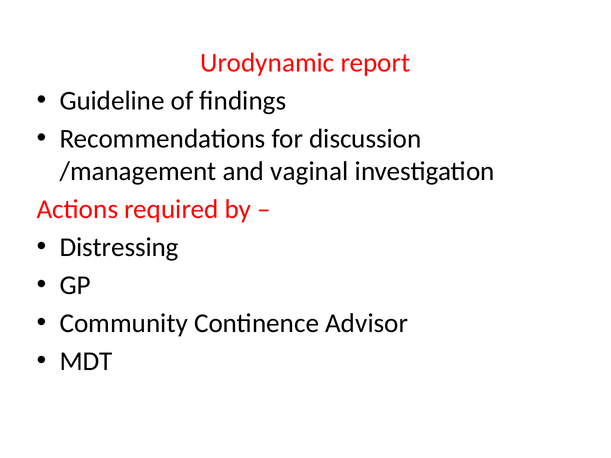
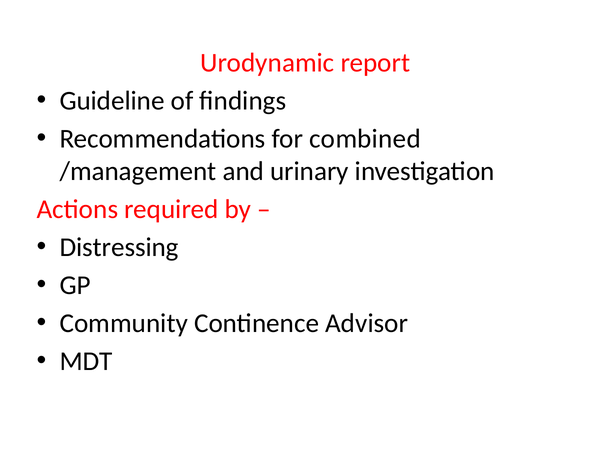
discussion: discussion -> combined (365, 139)
vaginal: vaginal -> urinary (309, 171)
